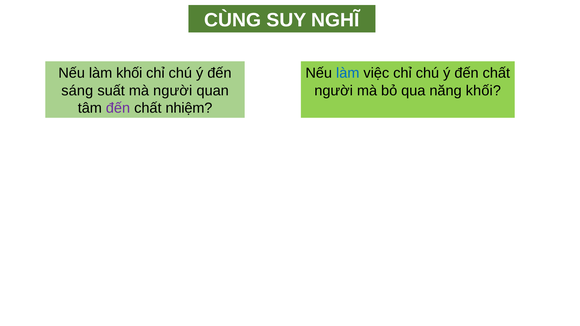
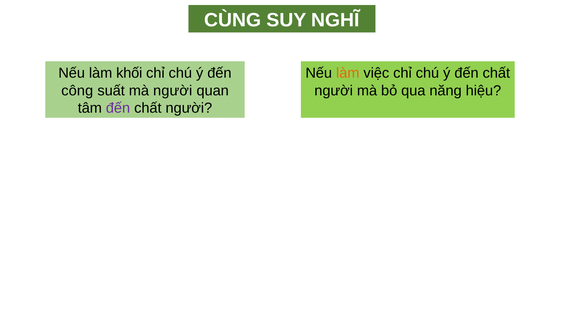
làm colour: blue -> orange (348, 73)
sáng: sáng -> công (77, 91)
năng khối: khối -> hiệu (483, 91)
nhiệm: nhiệm -> người (189, 108)
